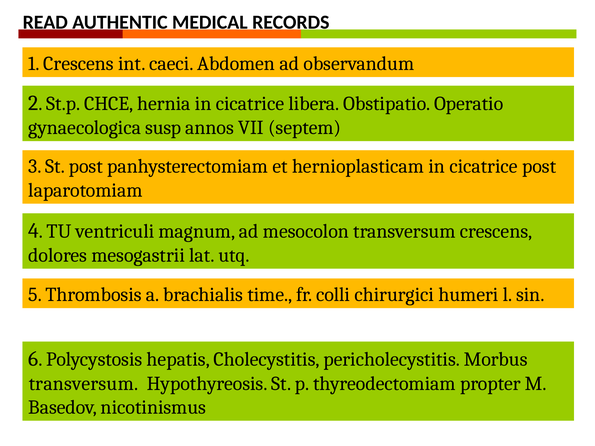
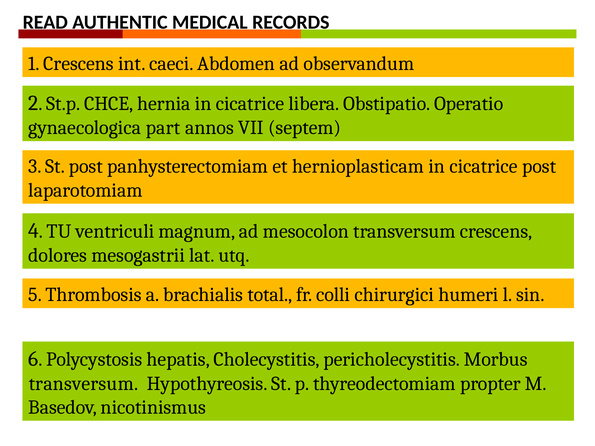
susp: susp -> part (163, 128)
time: time -> total (270, 295)
